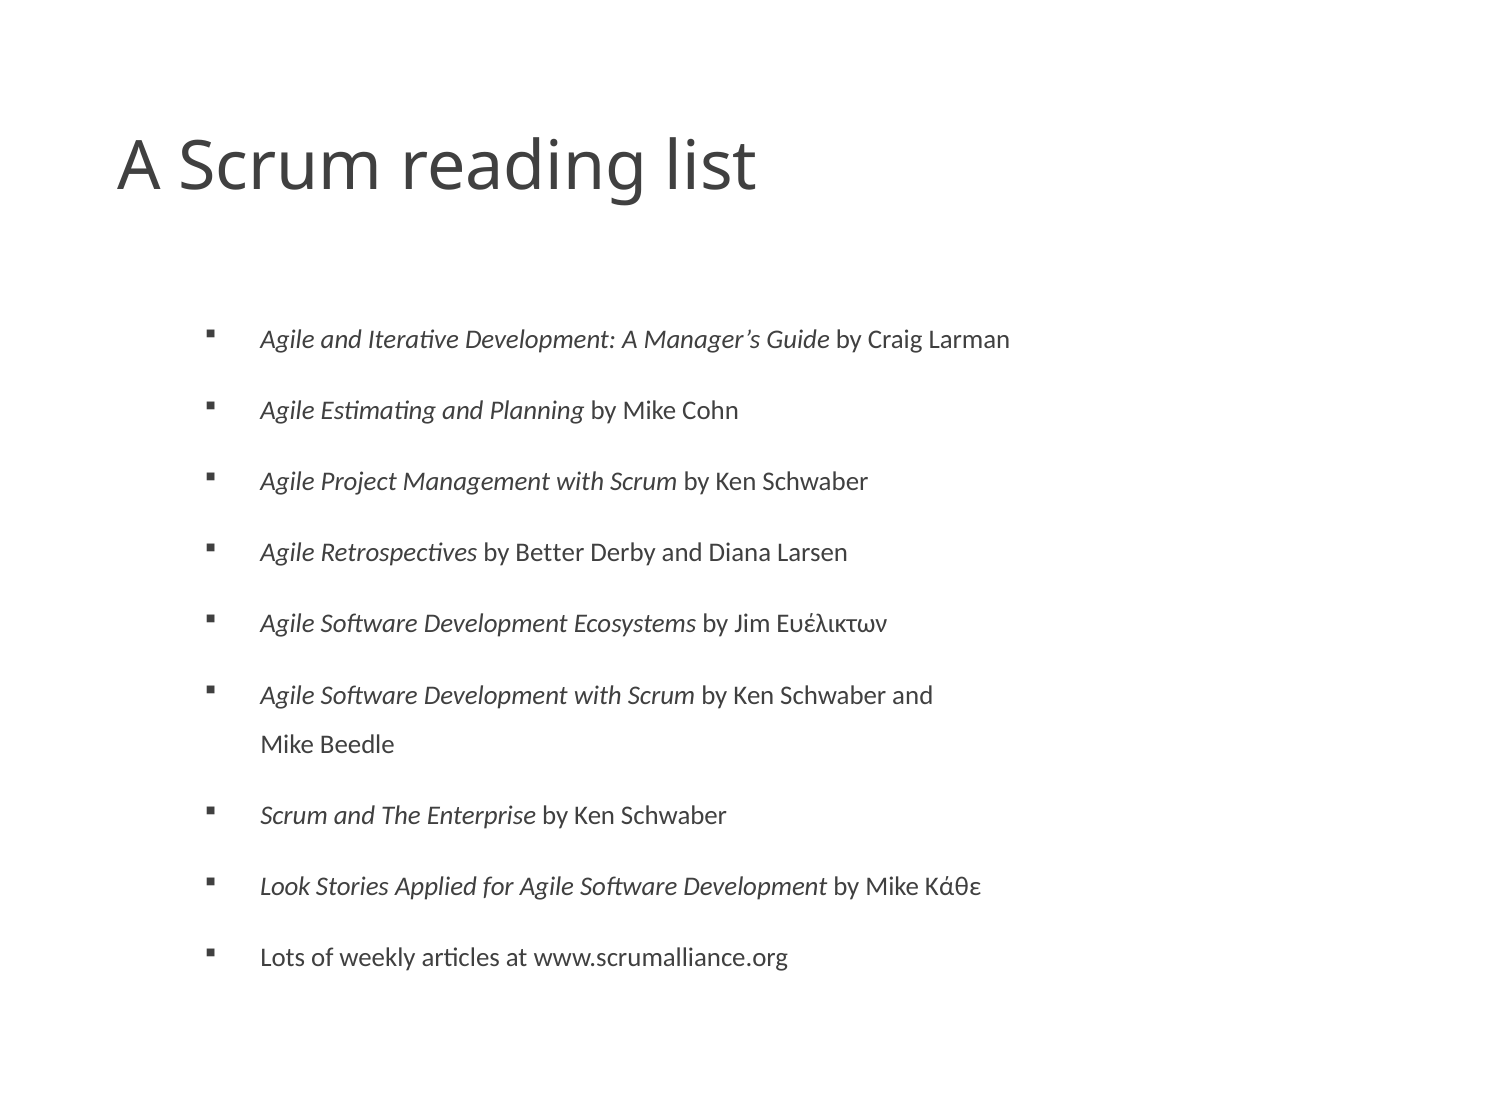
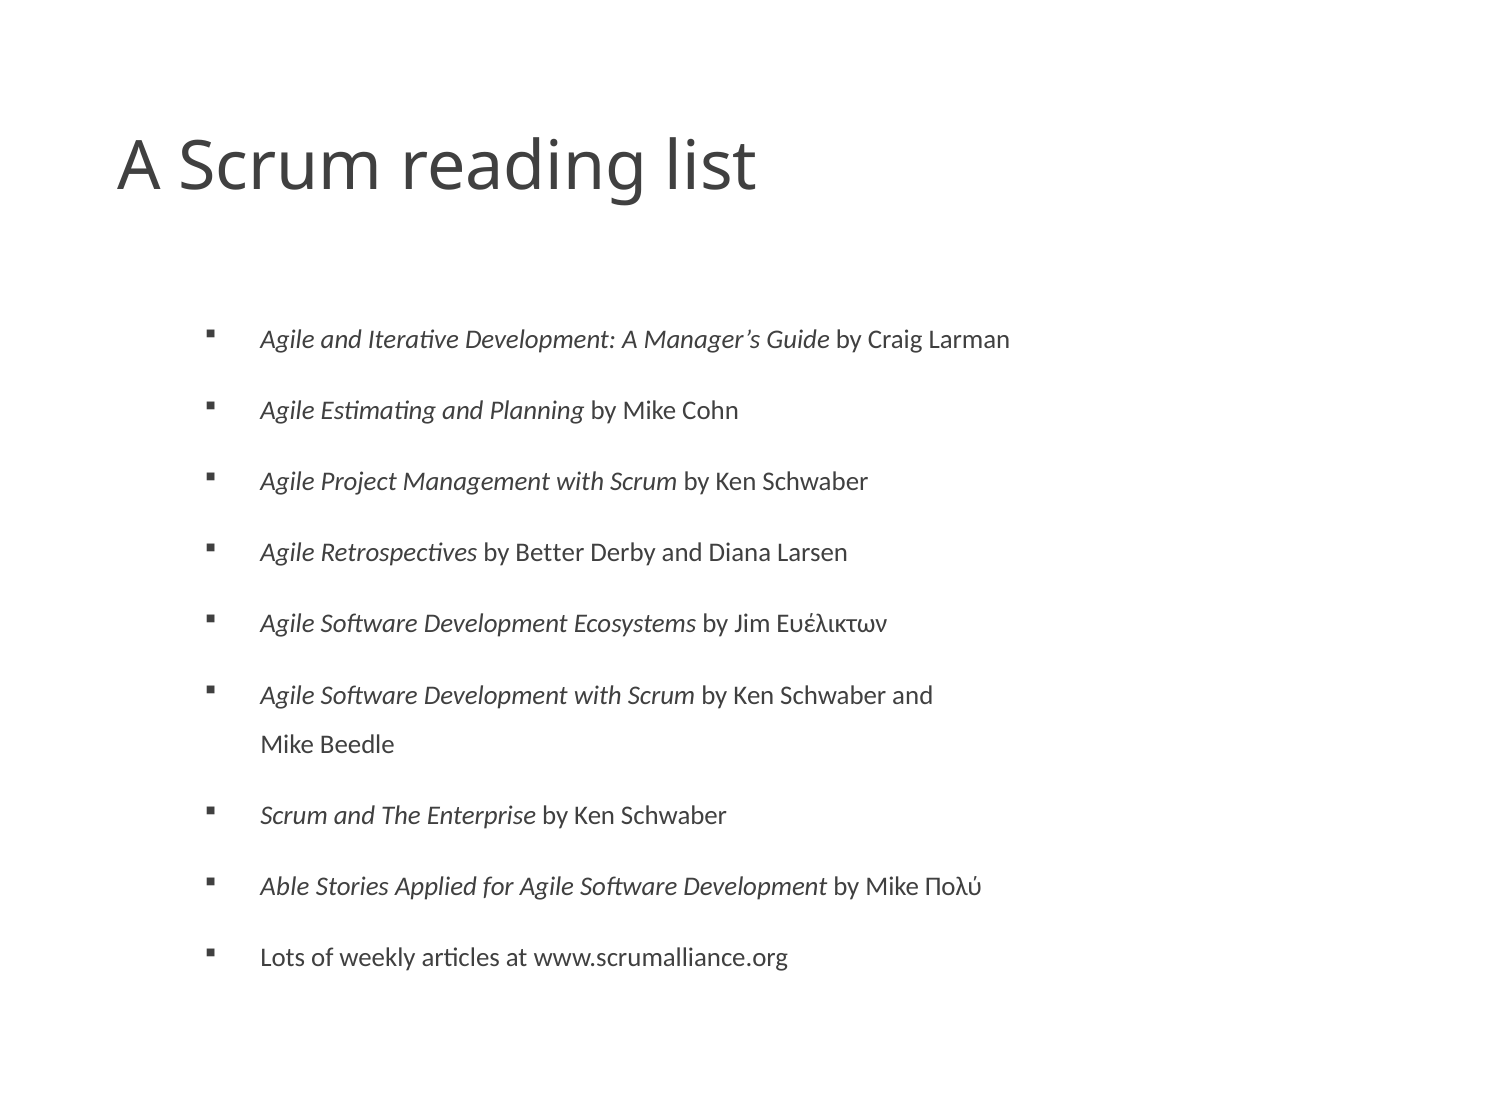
Look: Look -> Able (285, 887)
Κάθε: Κάθε -> Πολύ (953, 887)
